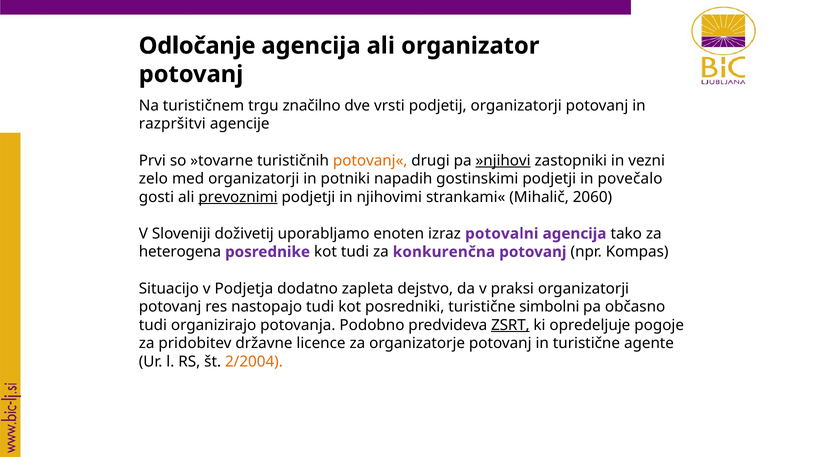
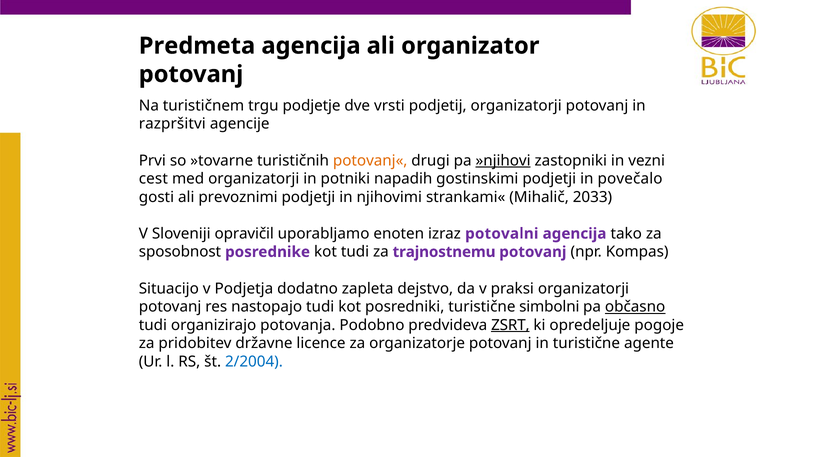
Odločanje: Odločanje -> Predmeta (197, 46)
značilno: značilno -> podjetje (312, 106)
zelo: zelo -> cest (153, 179)
prevoznimi underline: present -> none (238, 197)
2060: 2060 -> 2033 (592, 197)
doživetij: doživetij -> opravičil (244, 234)
heterogena: heterogena -> sposobnost (180, 252)
konkurenčna: konkurenčna -> trajnostnemu (444, 252)
občasno underline: none -> present (635, 307)
2/2004 colour: orange -> blue (254, 362)
